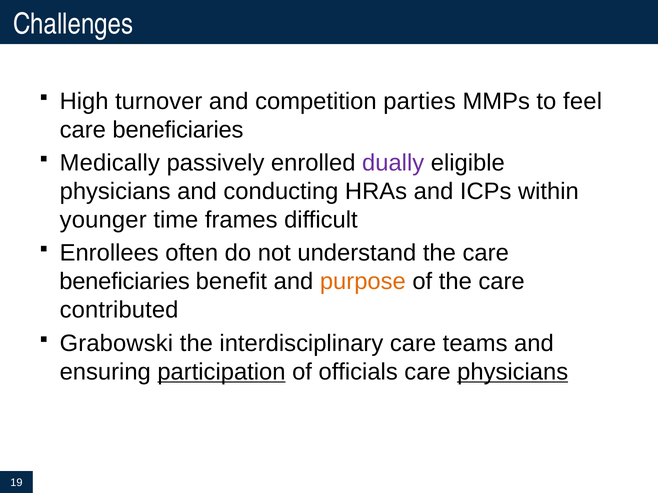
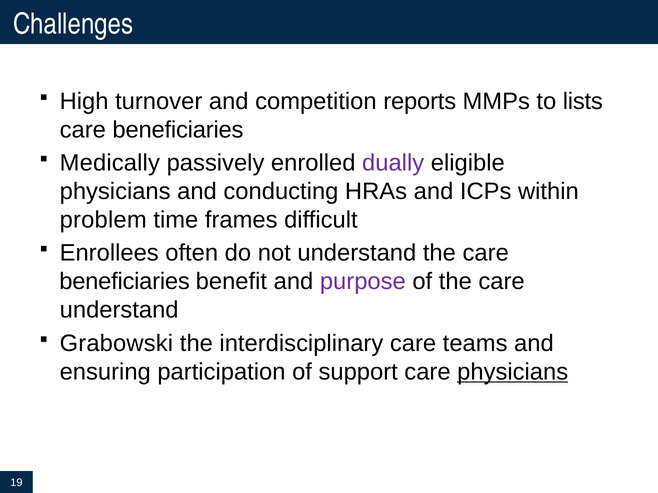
parties: parties -> reports (420, 101)
feel: feel -> lists (583, 101)
younger: younger -> problem (103, 220)
purpose colour: orange -> purple (363, 282)
contributed: contributed -> understand (119, 310)
participation underline: present -> none (221, 372)
officials: officials -> support (358, 372)
